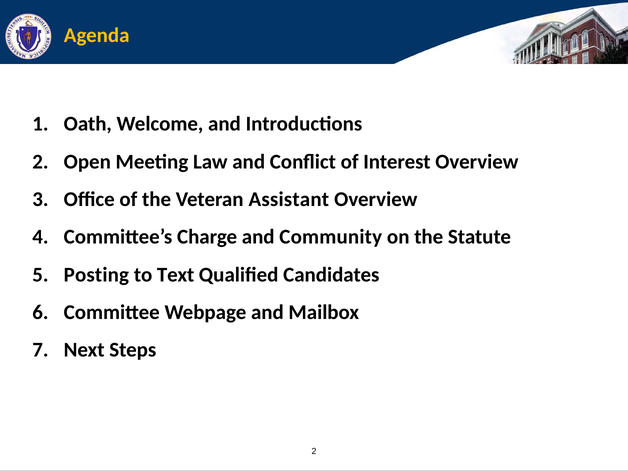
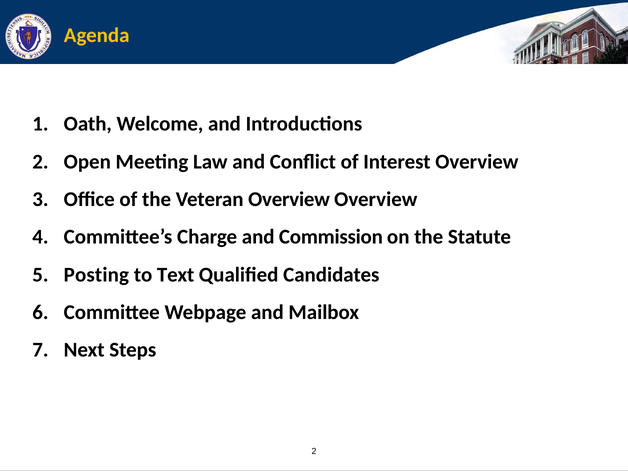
Veteran Assistant: Assistant -> Overview (289, 199)
Community: Community -> Commission (331, 237)
